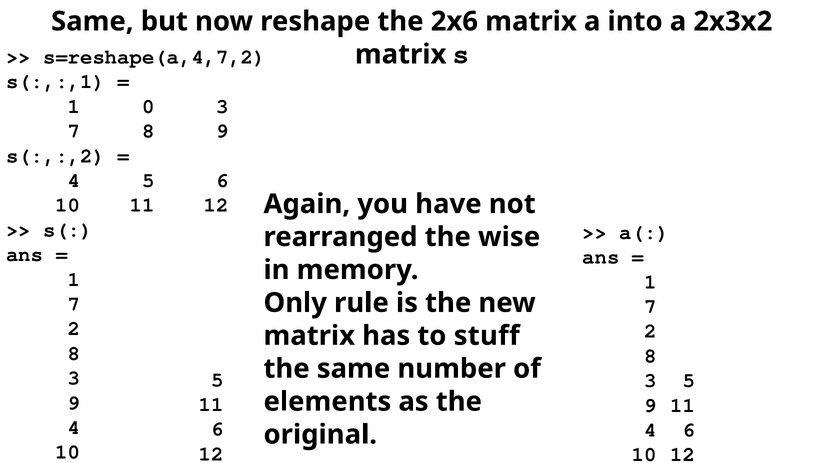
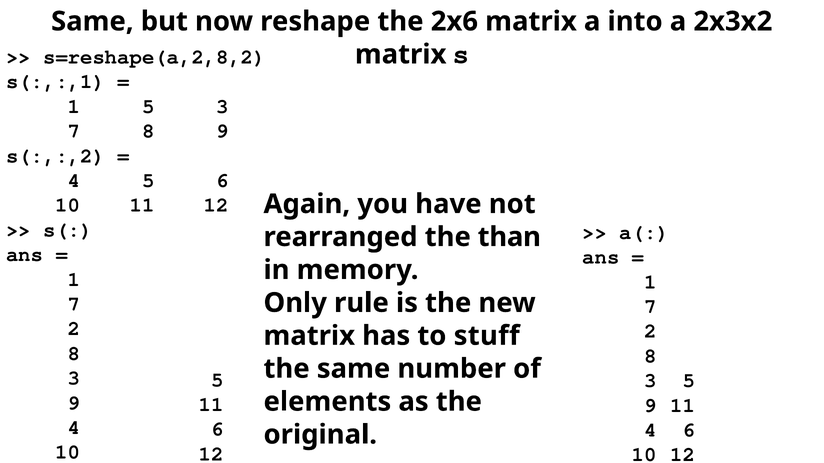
s=reshape(a,4,7,2: s=reshape(a,4,7,2 -> s=reshape(a,2,8,2 (154, 57)
1 0: 0 -> 5 (148, 107)
wise: wise -> than (509, 237)
